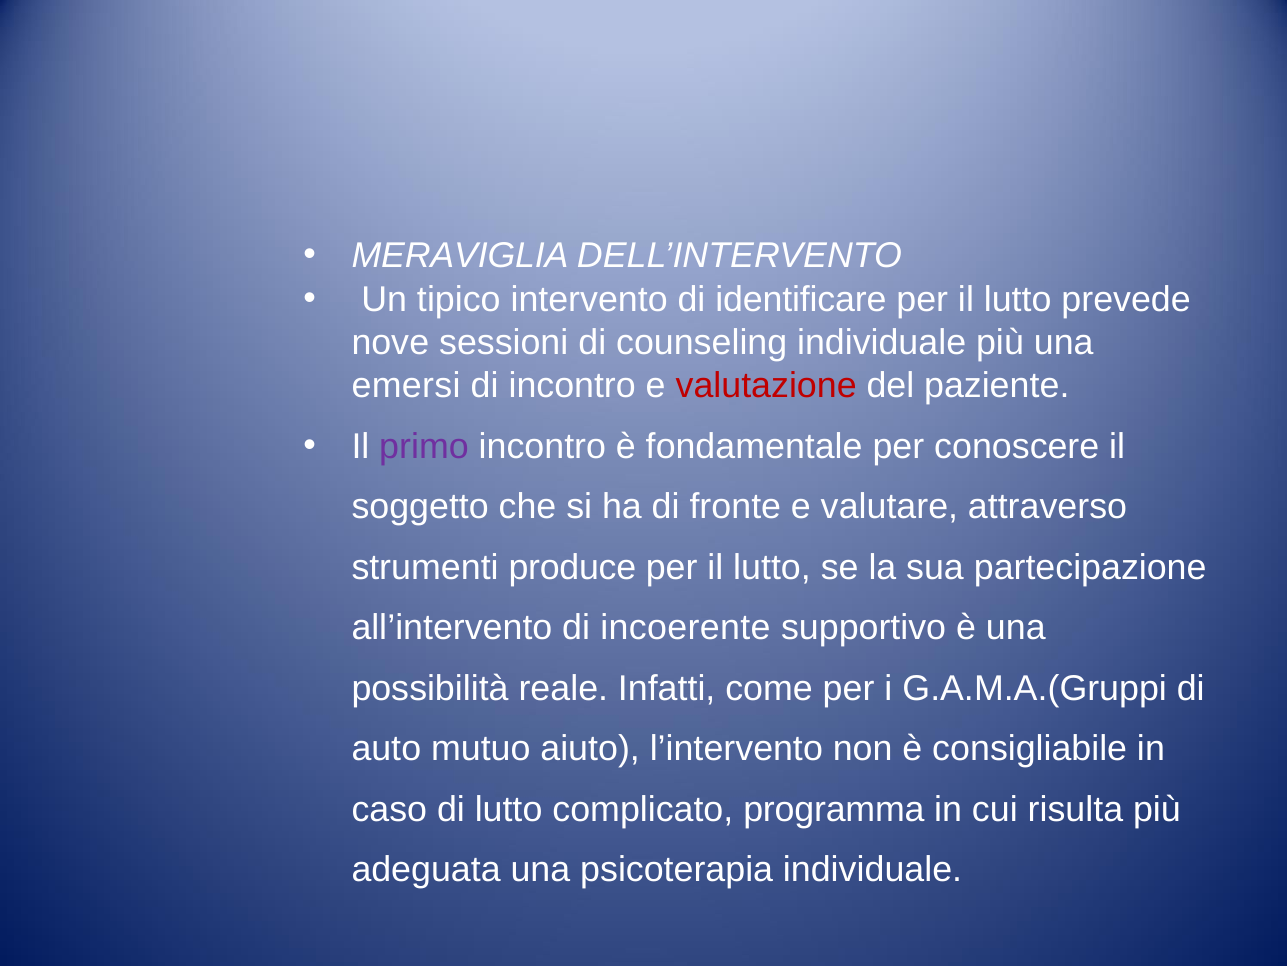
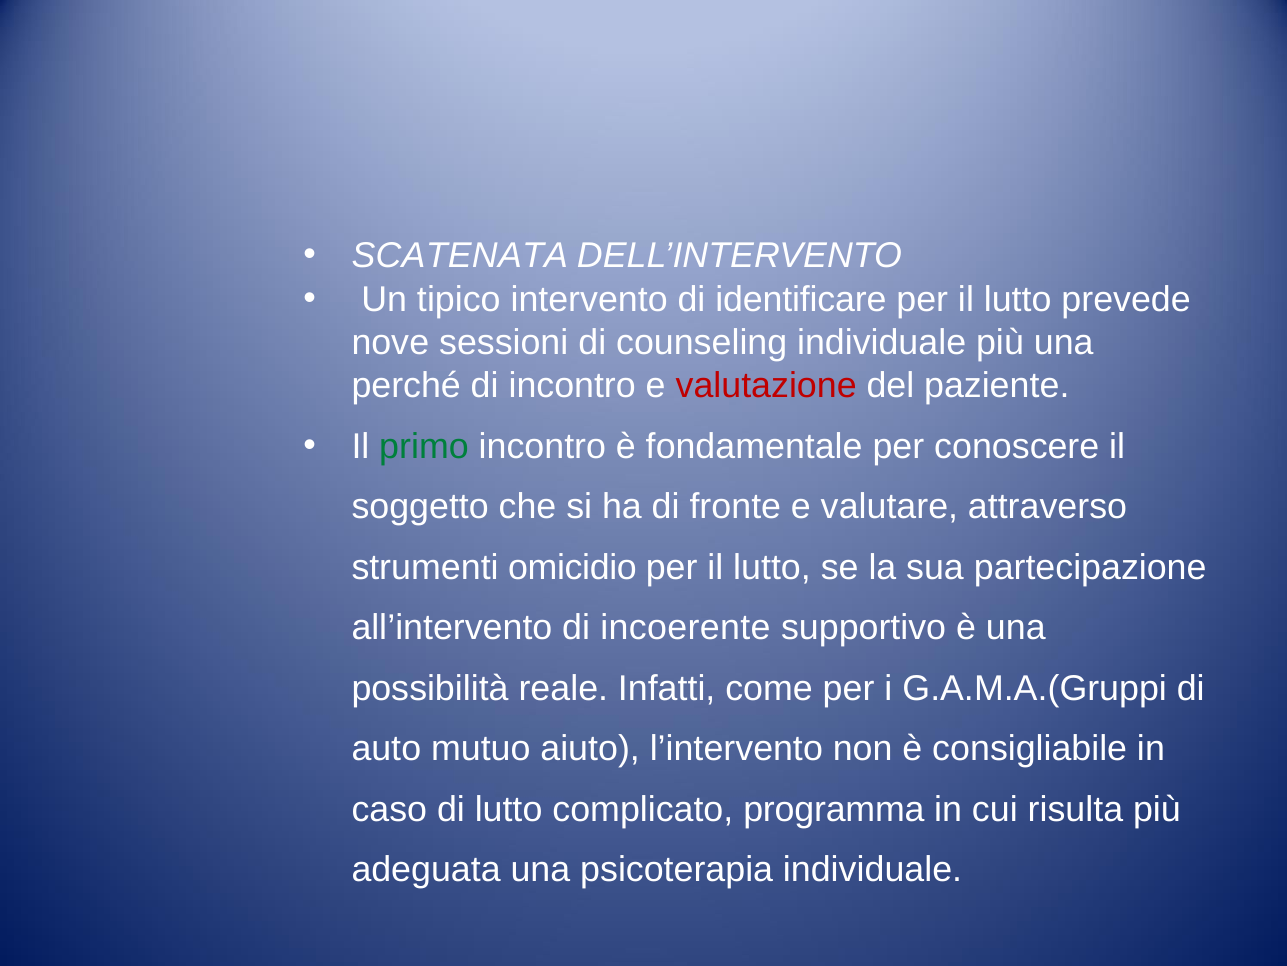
MERAVIGLIA: MERAVIGLIA -> SCATENATA (460, 256)
emersi: emersi -> perché (406, 385)
primo colour: purple -> green (424, 446)
produce: produce -> omicidio (572, 567)
